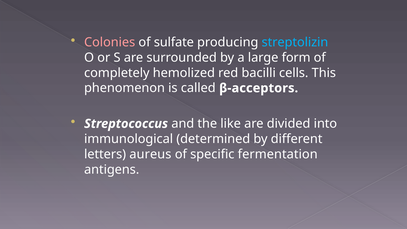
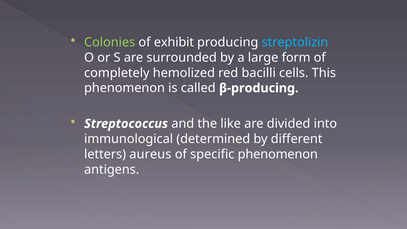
Colonies colour: pink -> light green (110, 42)
sulfate: sulfate -> exhibit (174, 42)
β-acceptors: β-acceptors -> β-producing (259, 88)
specific fermentation: fermentation -> phenomenon (278, 154)
